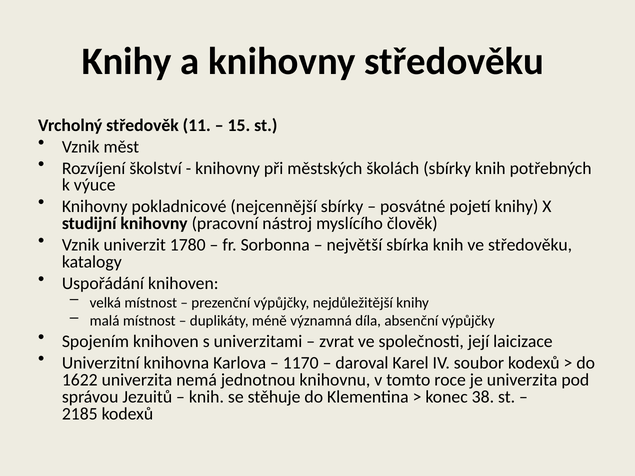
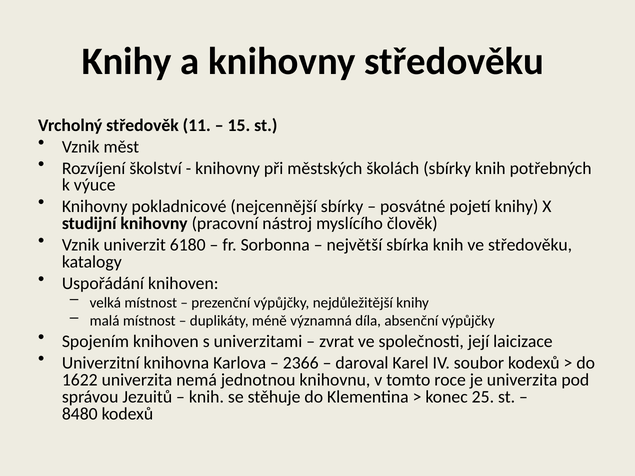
1780: 1780 -> 6180 (188, 245)
1170: 1170 -> 2366 (301, 363)
38: 38 -> 25 (483, 397)
2185: 2185 -> 8480 (80, 414)
